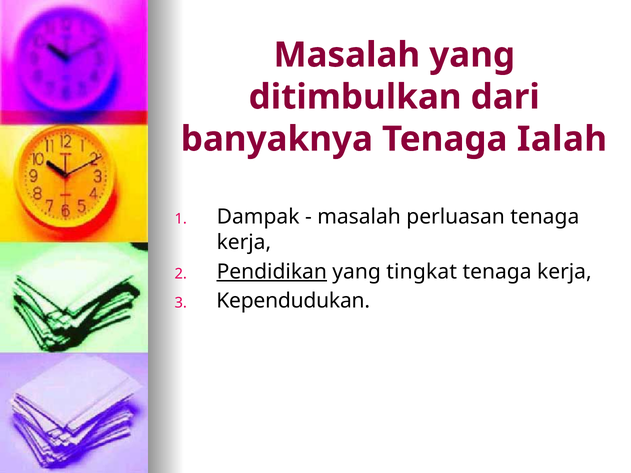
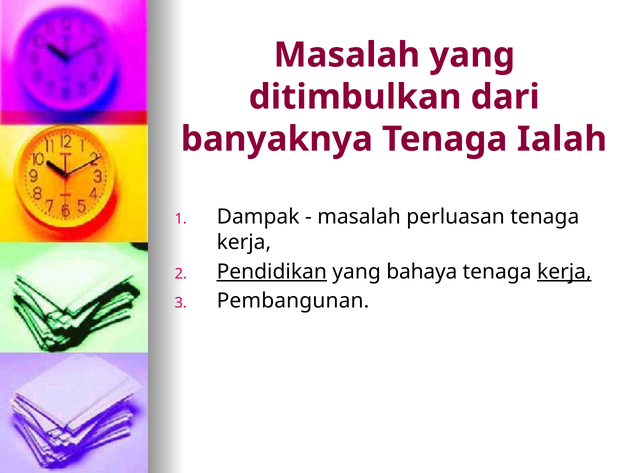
tingkat: tingkat -> bahaya (422, 272)
kerja underline: none -> present (564, 272)
Kependudukan: Kependudukan -> Pembangunan (293, 301)
